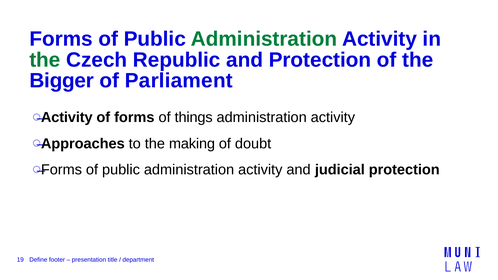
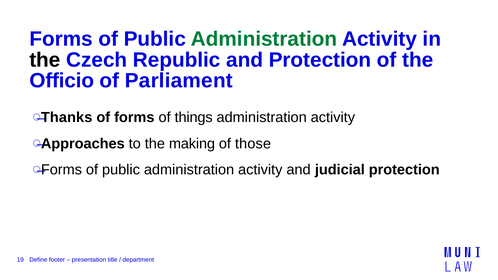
the colour: green -> black (45, 60)
Bigger: Bigger -> Officio (62, 81)
Activity: Activity -> Thanks (67, 117)
doubt: doubt -> those (253, 144)
